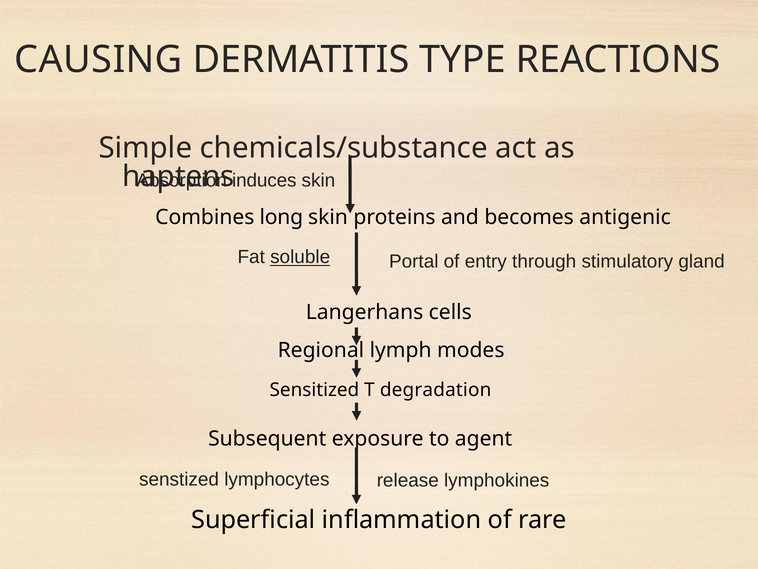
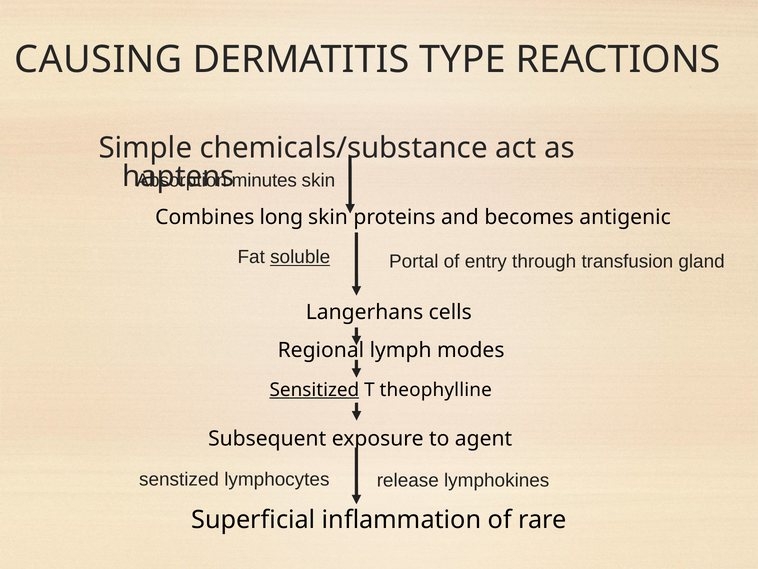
induces: induces -> minutes (264, 180)
stimulatory: stimulatory -> transfusion (627, 261)
Sensitized underline: none -> present (314, 390)
degradation: degradation -> theophylline (436, 390)
